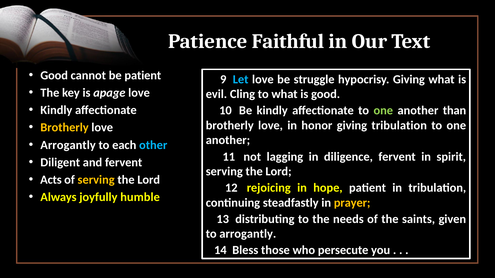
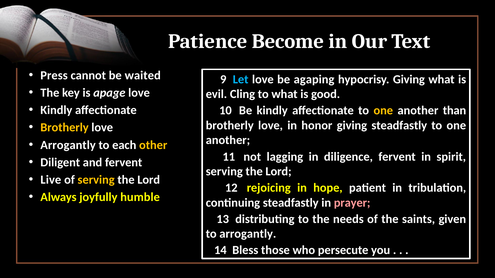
Faithful: Faithful -> Become (288, 42)
Good: Good -> Press (54, 76)
be patient: patient -> waited (143, 76)
struggle: struggle -> agaping (314, 80)
one colour: light green -> yellow (383, 111)
giving tribulation: tribulation -> steadfastly (399, 126)
other colour: light blue -> yellow (153, 145)
Acts: Acts -> Live (51, 180)
prayer colour: yellow -> pink (352, 203)
